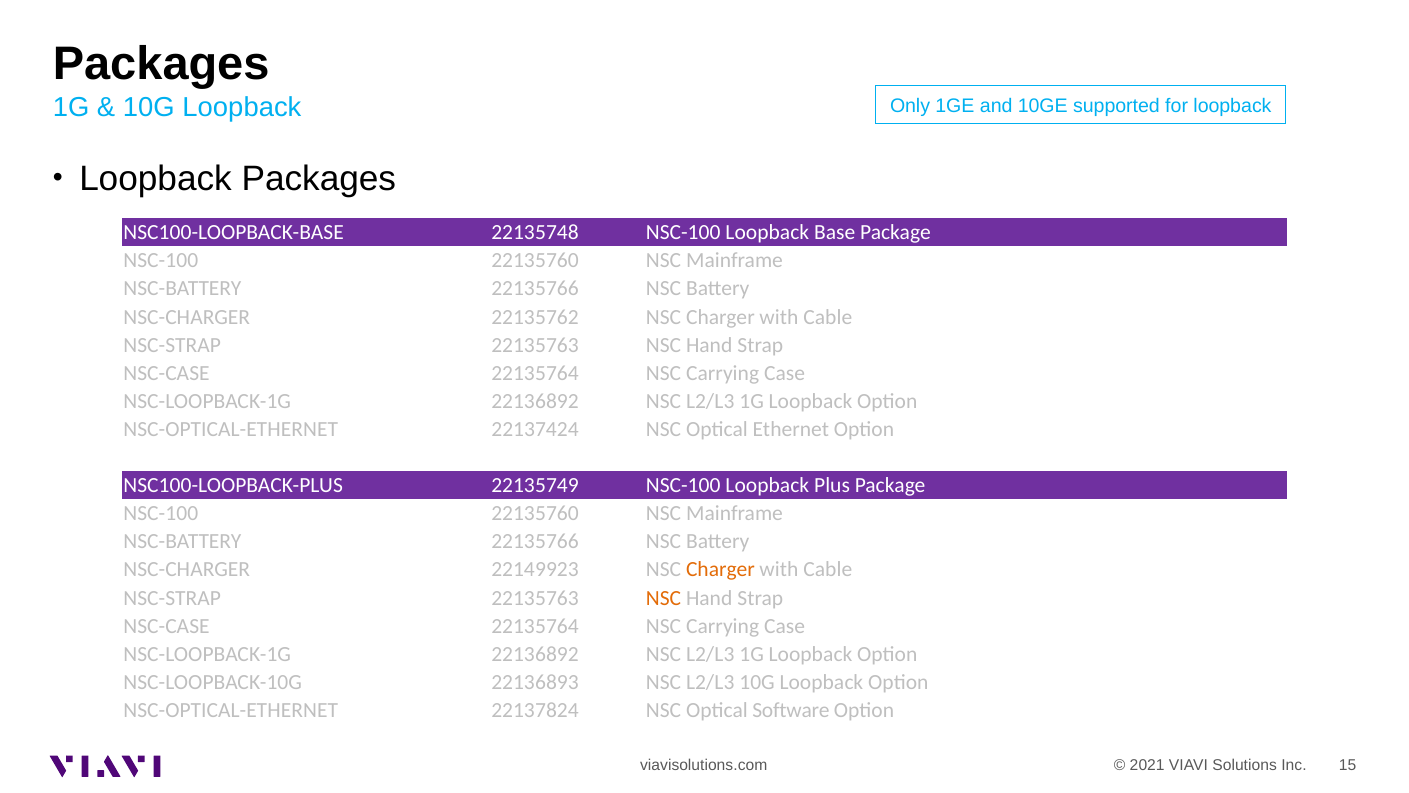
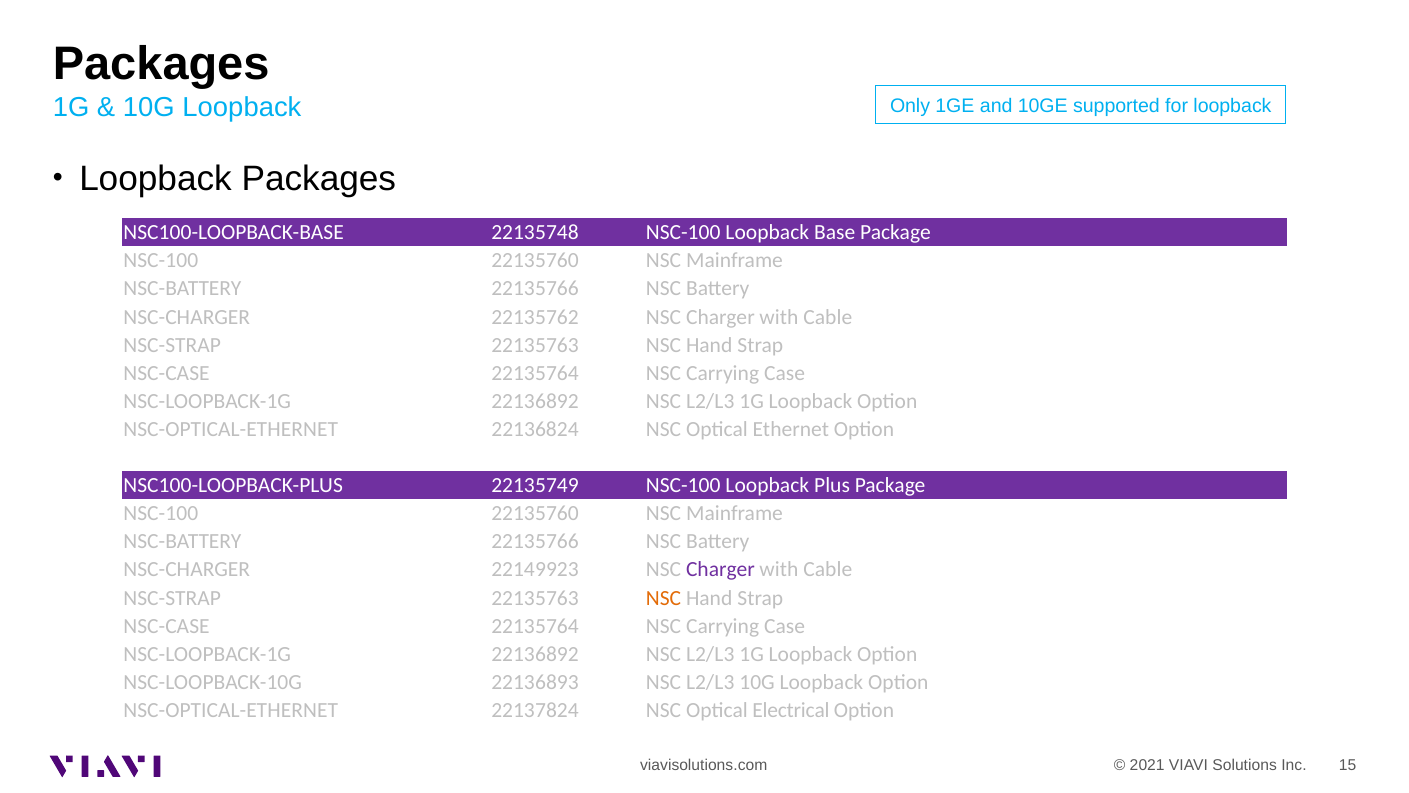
22137424: 22137424 -> 22136824 (535, 429)
Charger colour: orange -> purple (720, 570)
Software: Software -> Electrical (791, 710)
